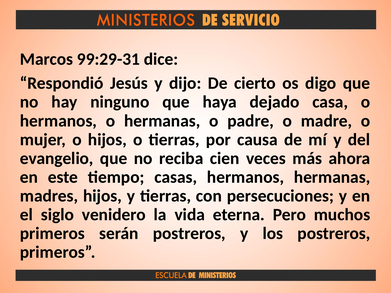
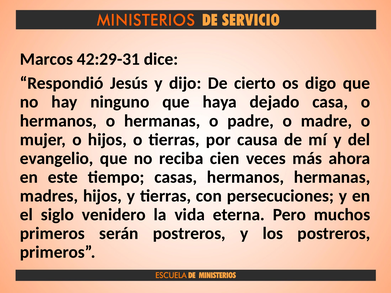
99:29-31: 99:29-31 -> 42:29-31 (108, 59)
